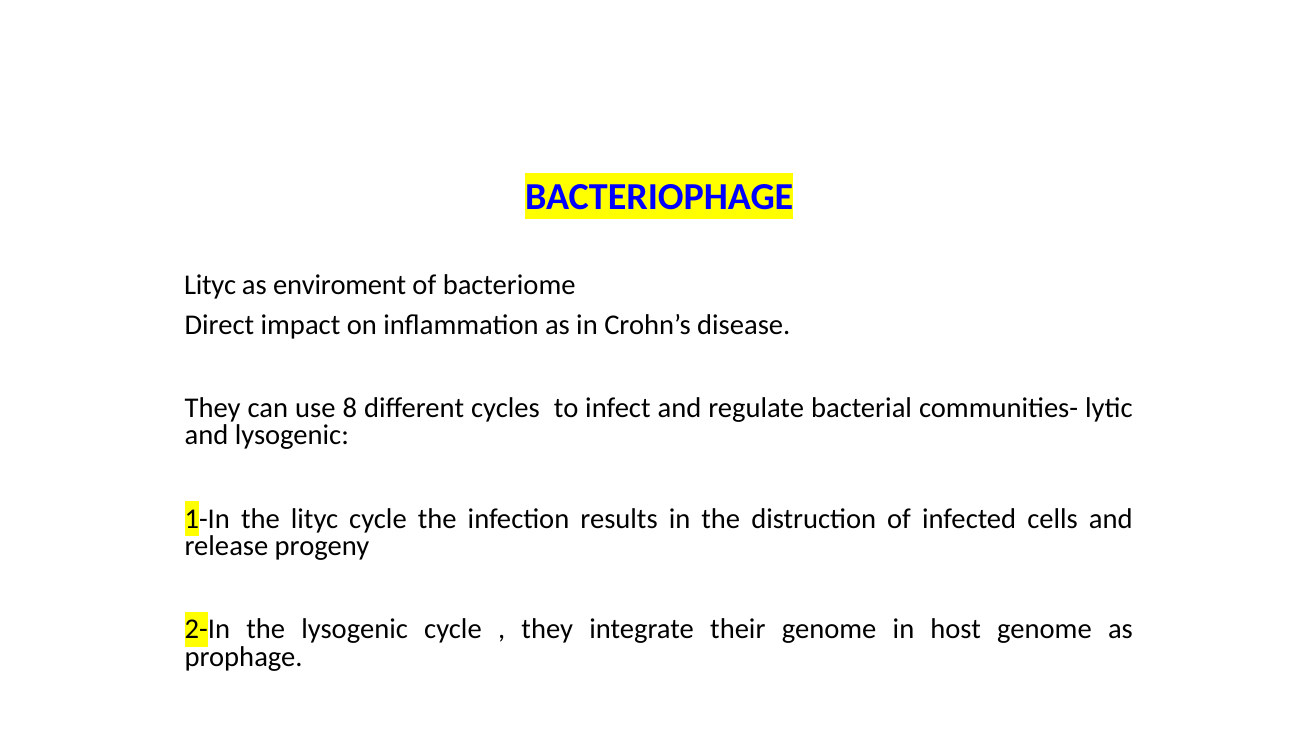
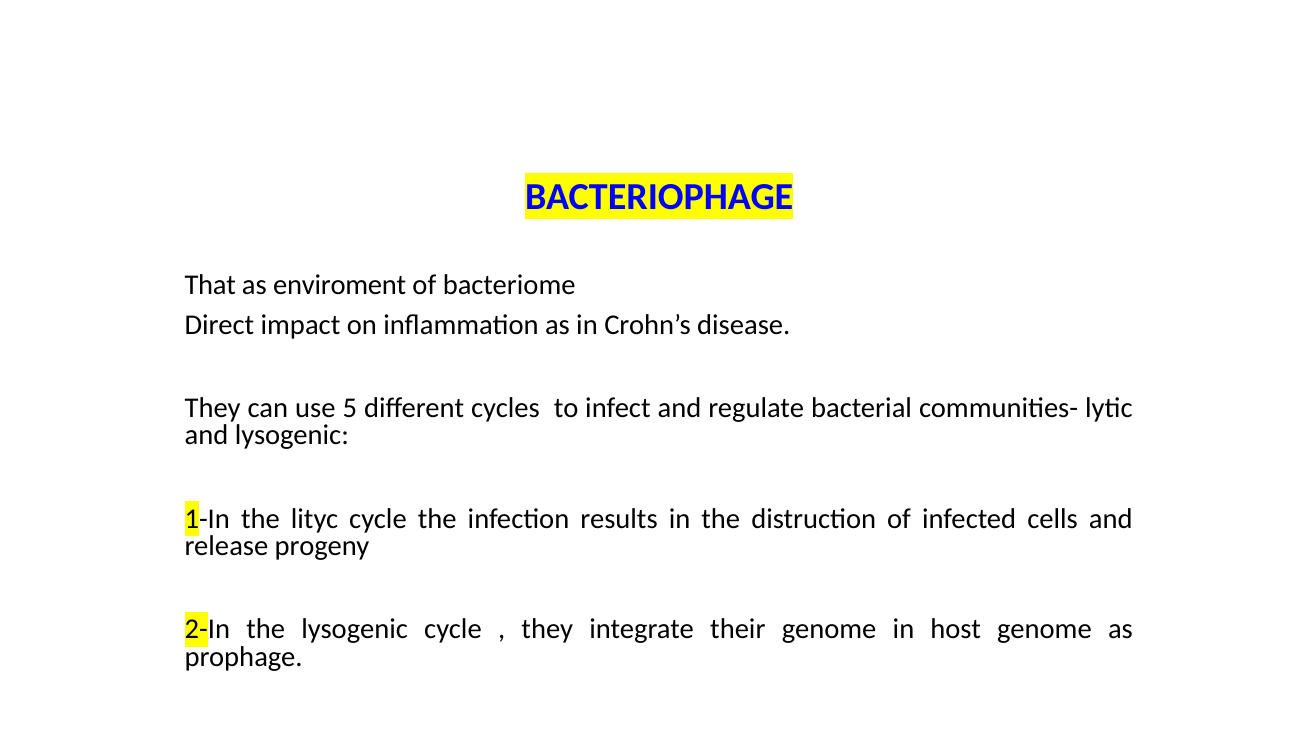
Lityc: Lityc -> That (210, 285)
8: 8 -> 5 (350, 408)
